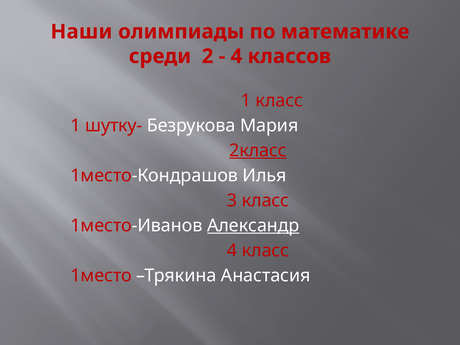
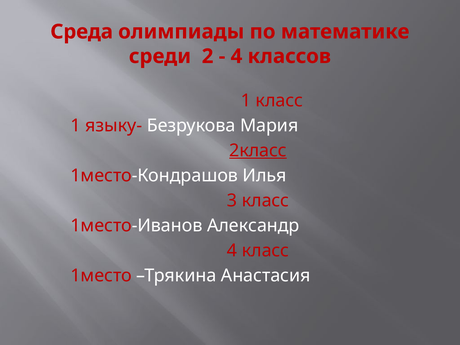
Наши: Наши -> Среда (82, 32)
шутку-: шутку- -> языку- (114, 125)
Александр underline: present -> none (253, 226)
